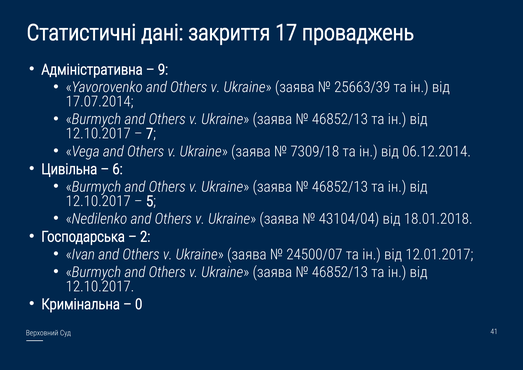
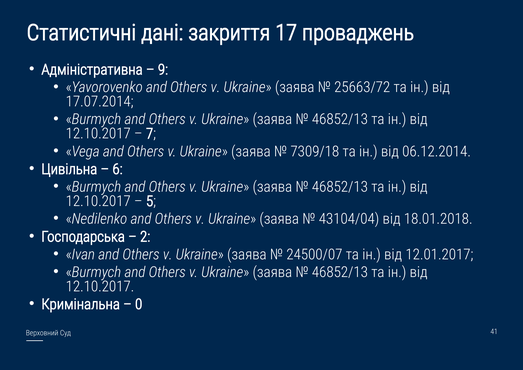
25663/39: 25663/39 -> 25663/72 (362, 87)
